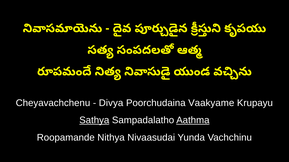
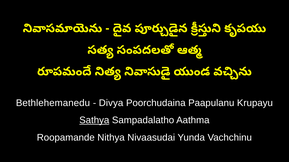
Cheyavachchenu: Cheyavachchenu -> Bethlehemanedu (53, 103)
Vaakyame: Vaakyame -> Paapulanu (211, 103)
Aathma underline: present -> none (193, 121)
